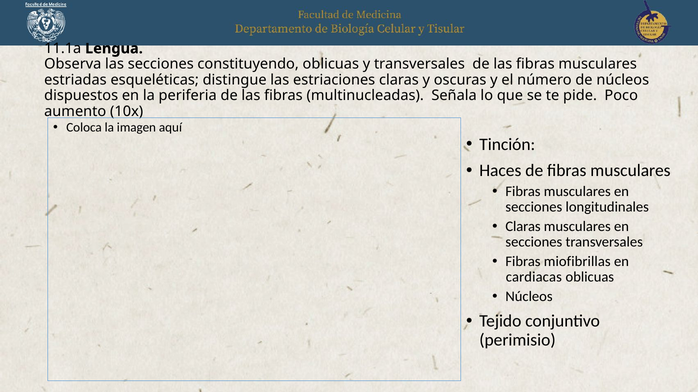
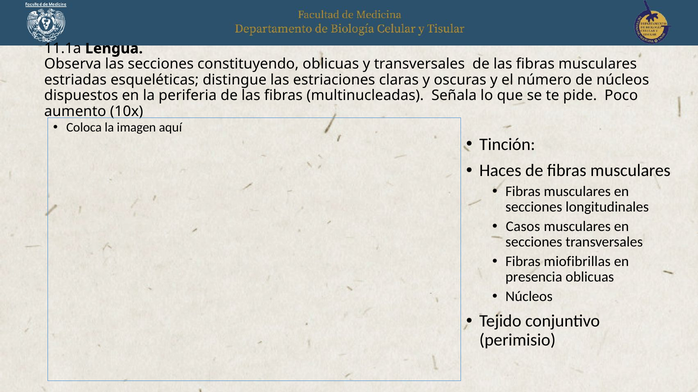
Claras: Claras -> Casos (523, 227)
cardiacas: cardiacas -> presencia (534, 278)
